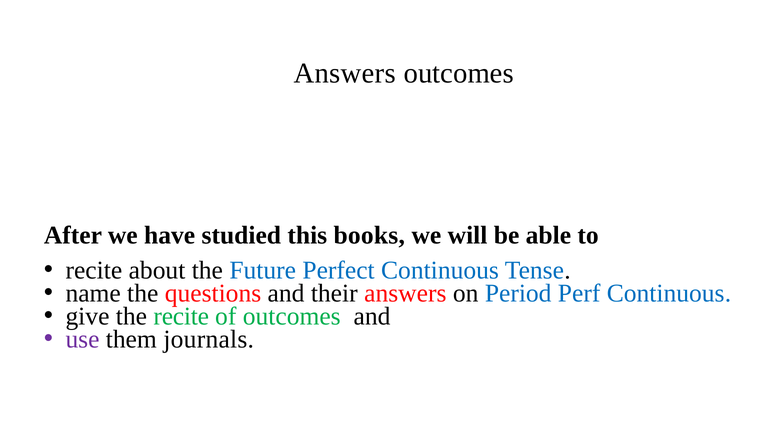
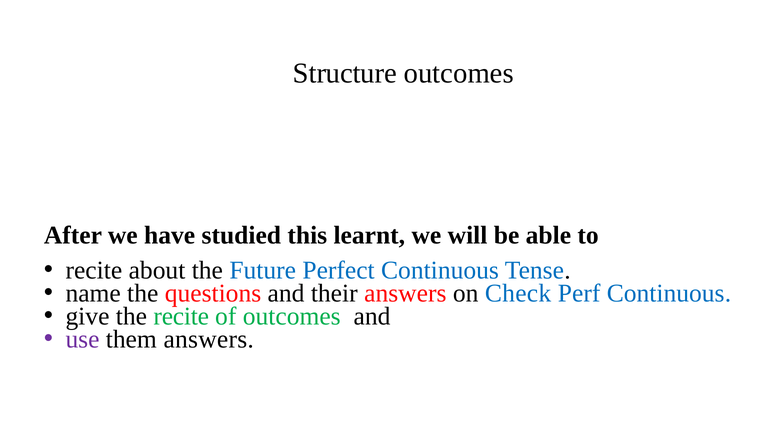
Answers: Answers -> Structure (345, 73)
books: books -> learnt (369, 235)
Period: Period -> Check (518, 293)
them journals: journals -> answers (209, 339)
